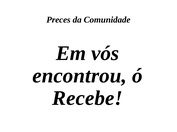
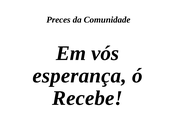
encontrou: encontrou -> esperança (80, 76)
